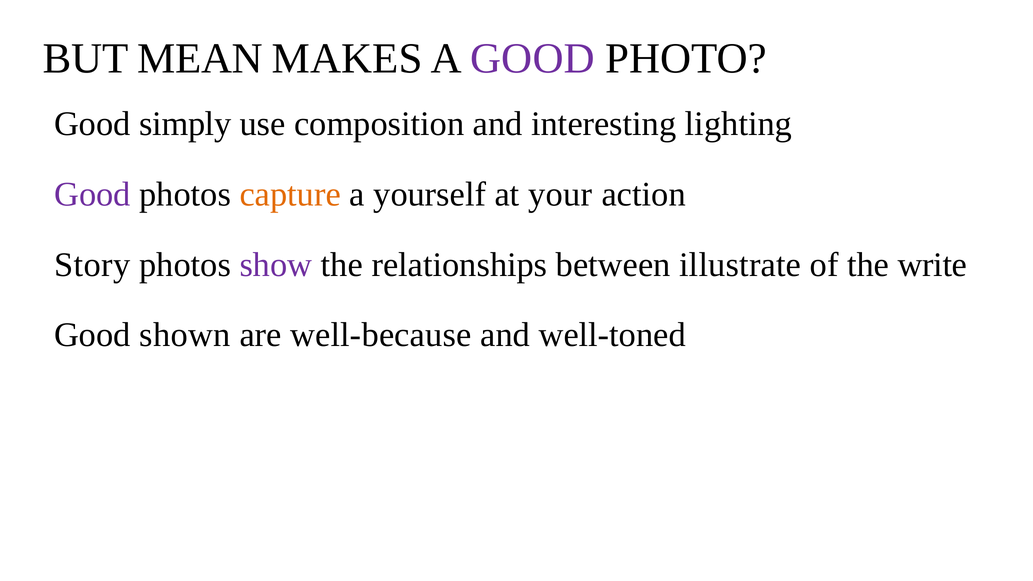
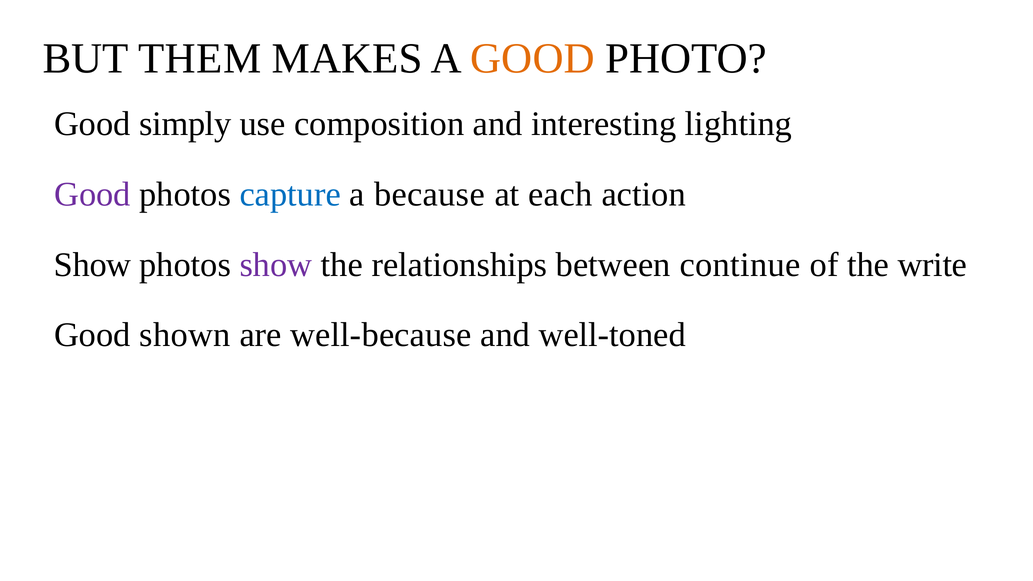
MEAN: MEAN -> THEM (200, 59)
GOOD colour: purple -> orange (533, 59)
capture colour: orange -> blue (290, 194)
yourself: yourself -> because (430, 194)
your: your -> each (560, 194)
Story: Story -> Show (93, 265)
illustrate: illustrate -> continue (740, 265)
